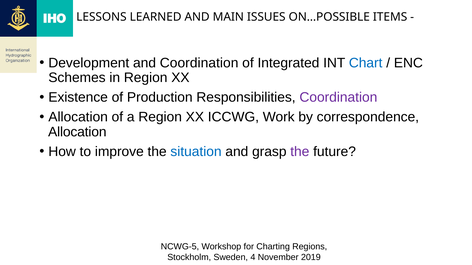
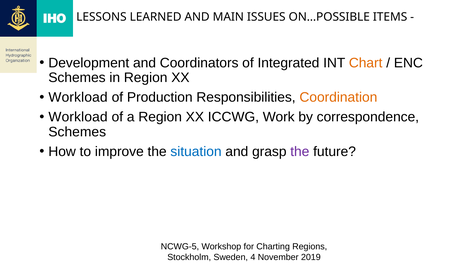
and Coordination: Coordination -> Coordinators (199, 63)
Chart colour: blue -> orange (366, 63)
Existence: Existence -> Workload (78, 98)
Coordination colour: purple -> orange (338, 98)
Allocation: Allocation -> Workload (78, 117)
Allocation: Allocation -> Schemes (77, 132)
